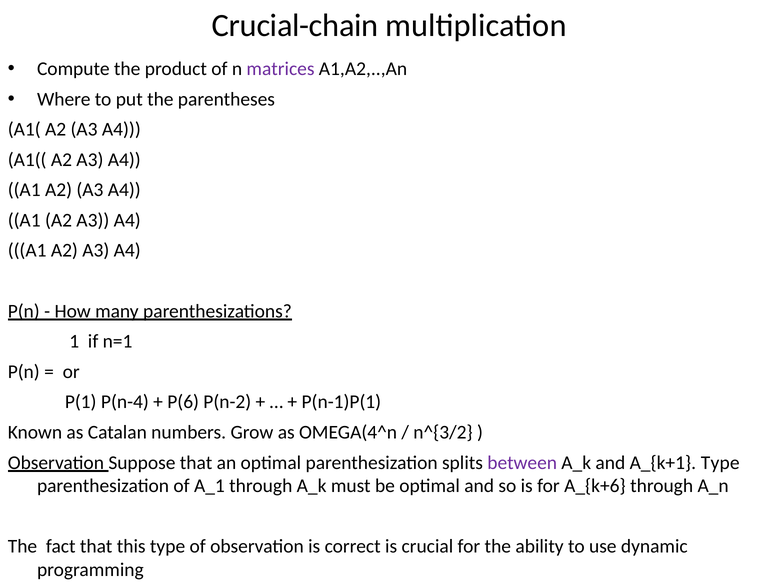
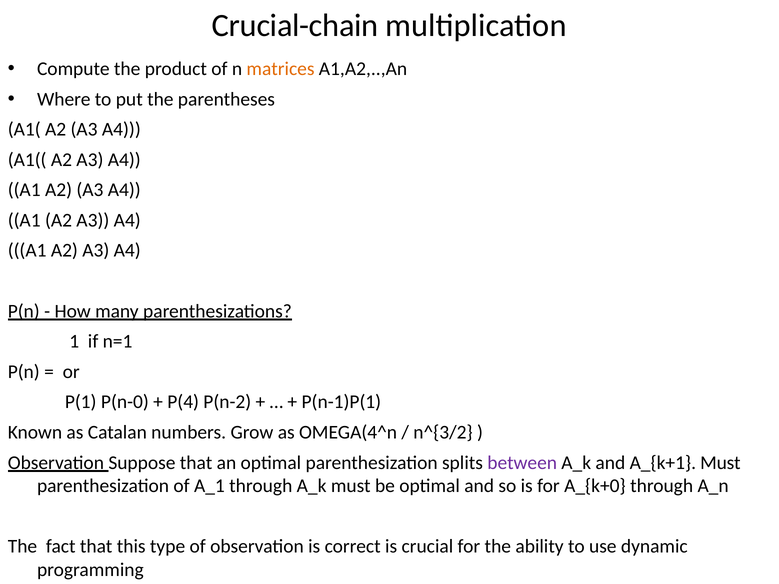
matrices colour: purple -> orange (280, 69)
P(n-4: P(n-4 -> P(n-0 (125, 402)
P(6: P(6 -> P(4 (183, 402)
A_{k+1 Type: Type -> Must (720, 463)
A_{k+6: A_{k+6 -> A_{k+0 (595, 486)
